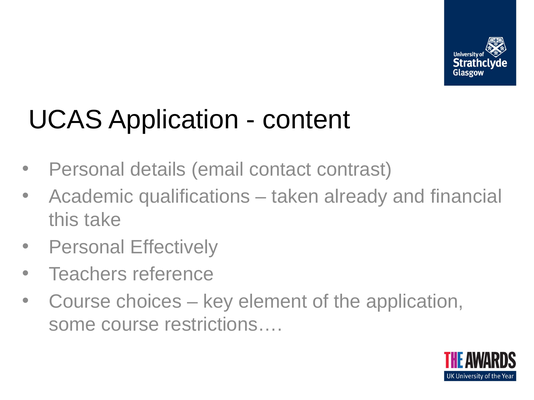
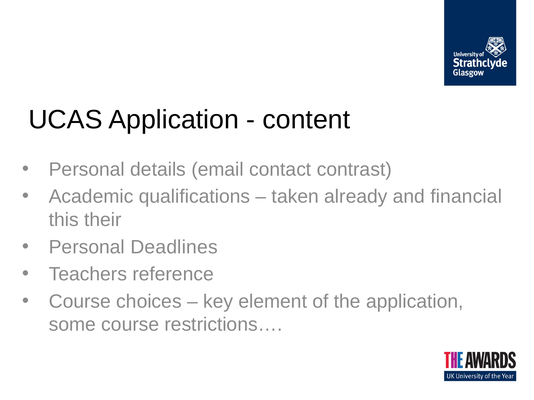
take: take -> their (103, 220)
Effectively: Effectively -> Deadlines (174, 247)
